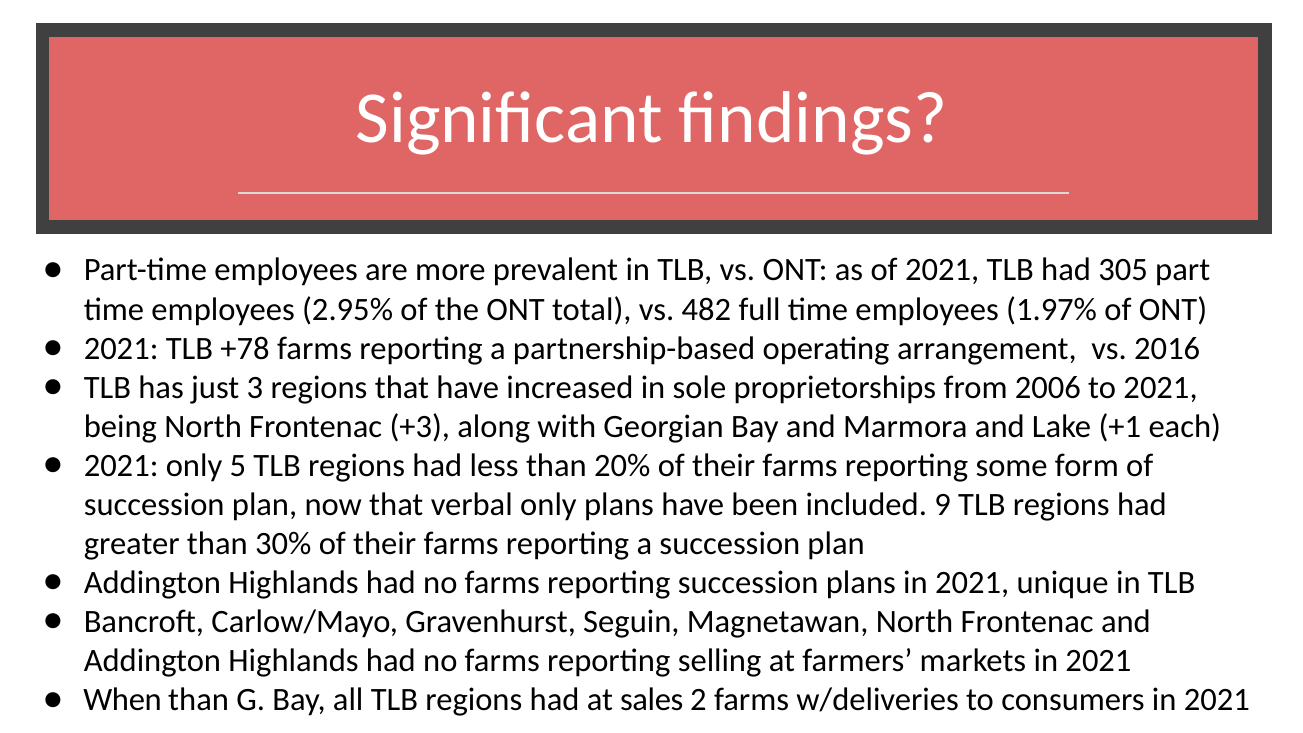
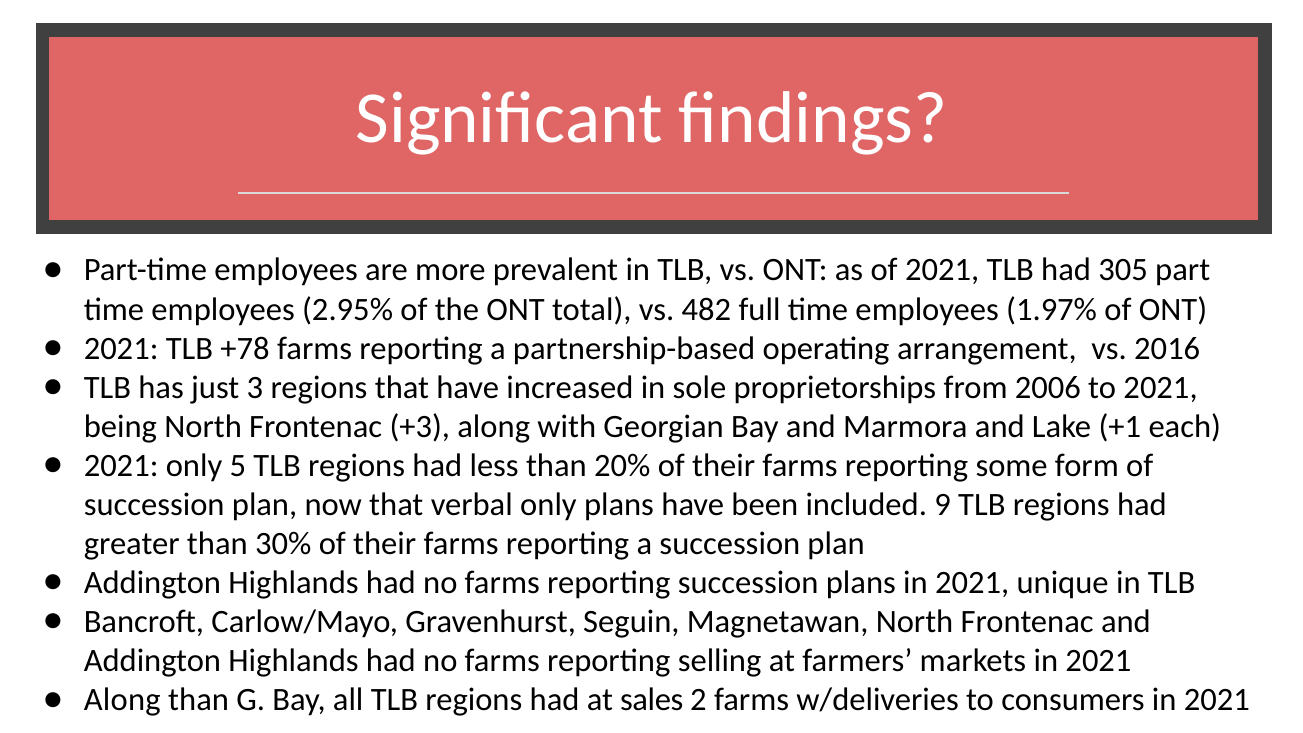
When: When -> Along (122, 700)
